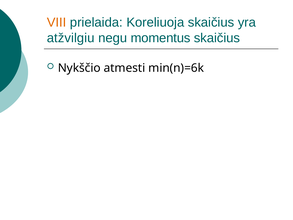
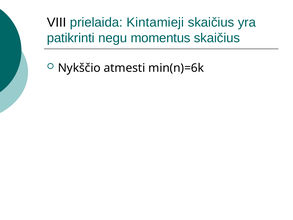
VIII colour: orange -> black (57, 22)
Koreliuoja: Koreliuoja -> Kintamieji (155, 22)
atžvilgiu: atžvilgiu -> patikrinti (71, 38)
